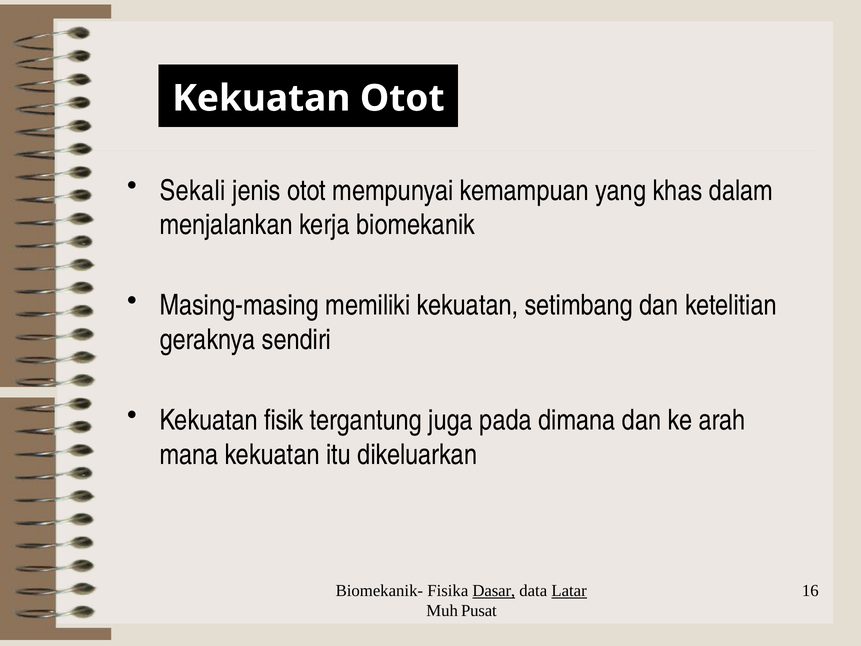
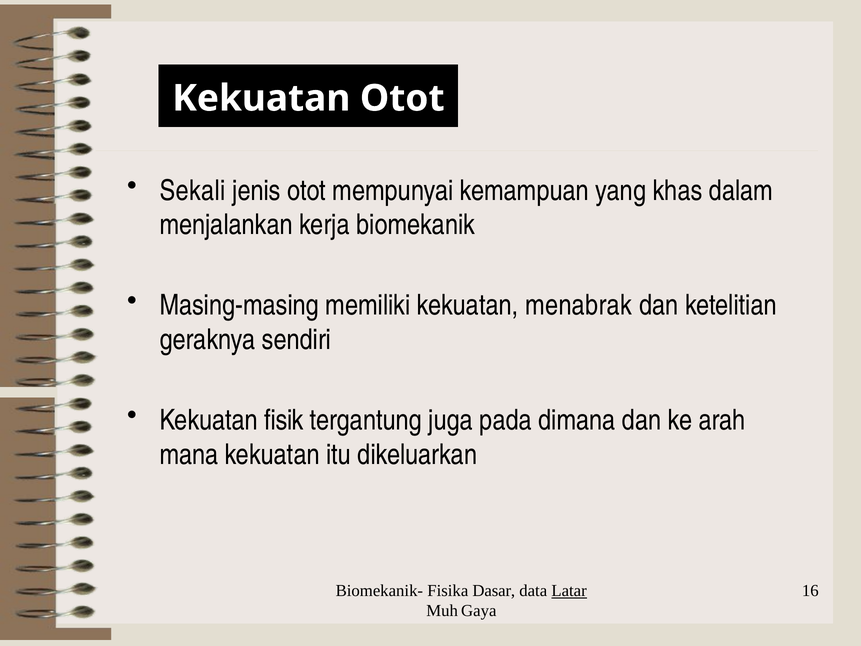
setimbang: setimbang -> menabrak (579, 305)
Dasar underline: present -> none (494, 591)
Pusat: Pusat -> Gaya (479, 611)
